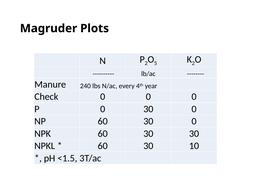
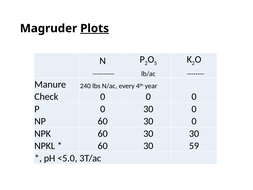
Plots underline: none -> present (95, 28)
10: 10 -> 59 (194, 146)
<1.5: <1.5 -> <5.0 (67, 158)
